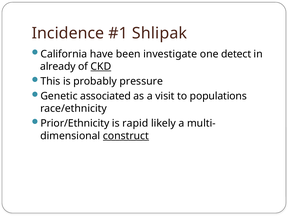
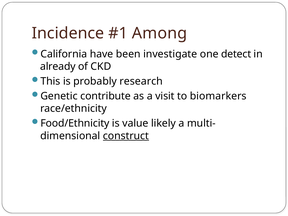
Shlipak: Shlipak -> Among (160, 33)
CKD underline: present -> none (101, 66)
pressure: pressure -> research (141, 81)
associated: associated -> contribute (105, 96)
populations: populations -> biomarkers (218, 96)
Prior/Ethnicity: Prior/Ethnicity -> Food/Ethnicity (75, 123)
rapid: rapid -> value (135, 123)
